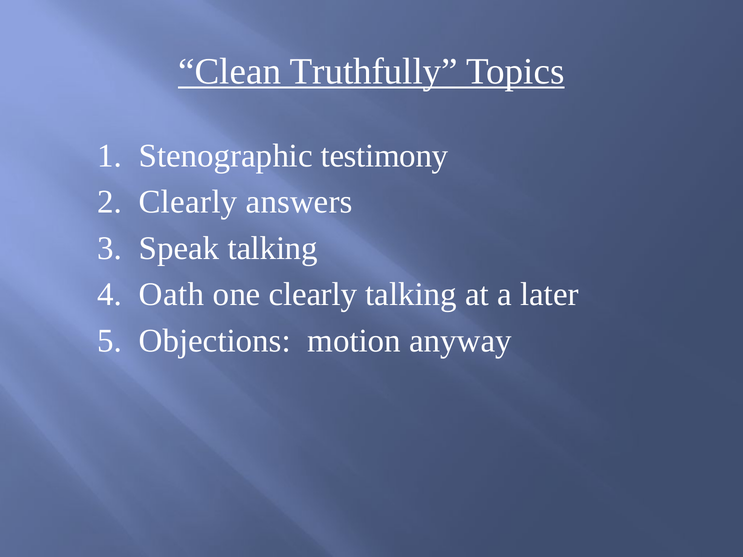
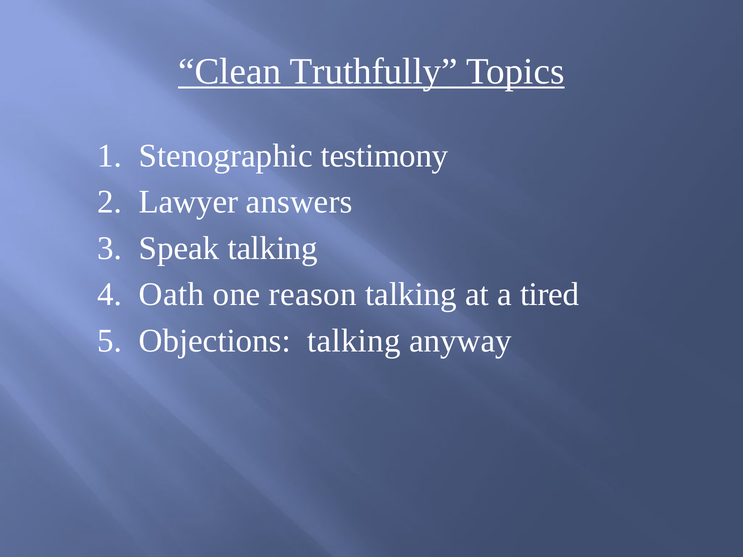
2 Clearly: Clearly -> Lawyer (188, 202)
one clearly: clearly -> reason (313, 295)
later: later -> tired (550, 295)
Objections motion: motion -> talking (354, 341)
